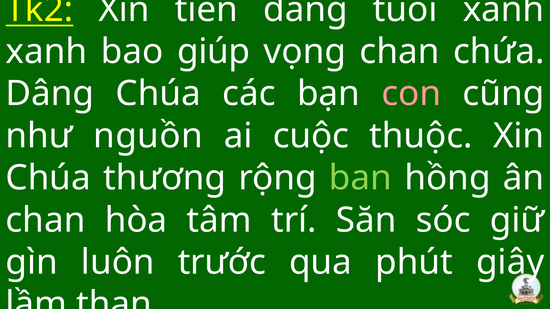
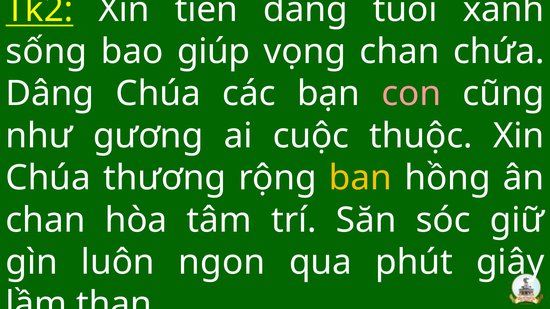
xanh: xanh -> sống (46, 52)
nguồn: nguồn -> gương (148, 136)
ban colour: light green -> yellow (361, 178)
trước: trước -> ngon (222, 263)
